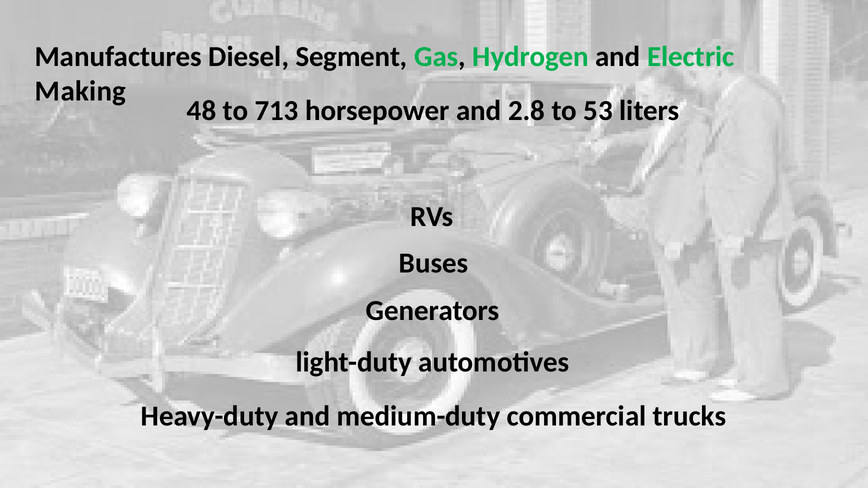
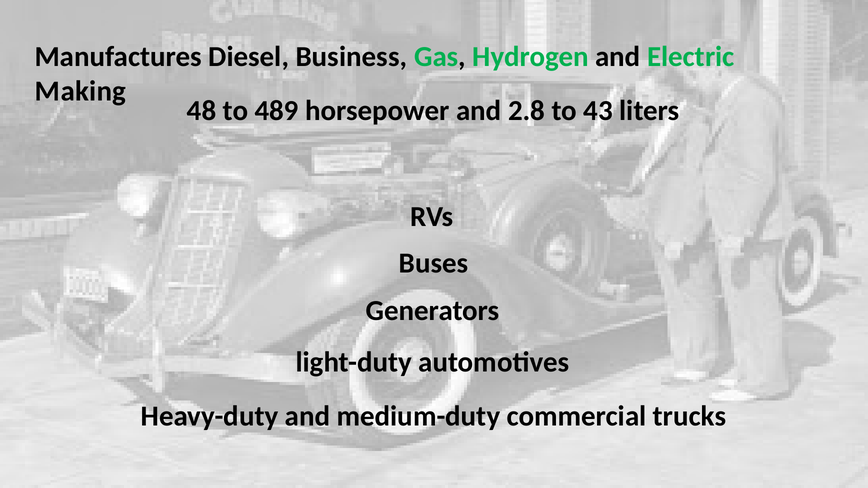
Segment: Segment -> Business (351, 57)
713: 713 -> 489 (277, 111)
53: 53 -> 43 (598, 111)
